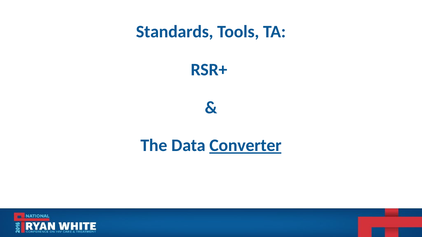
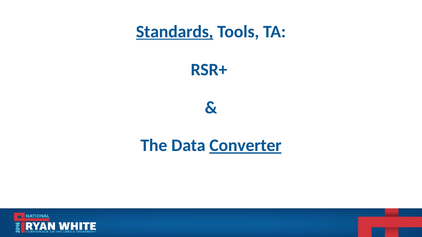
Standards underline: none -> present (175, 32)
